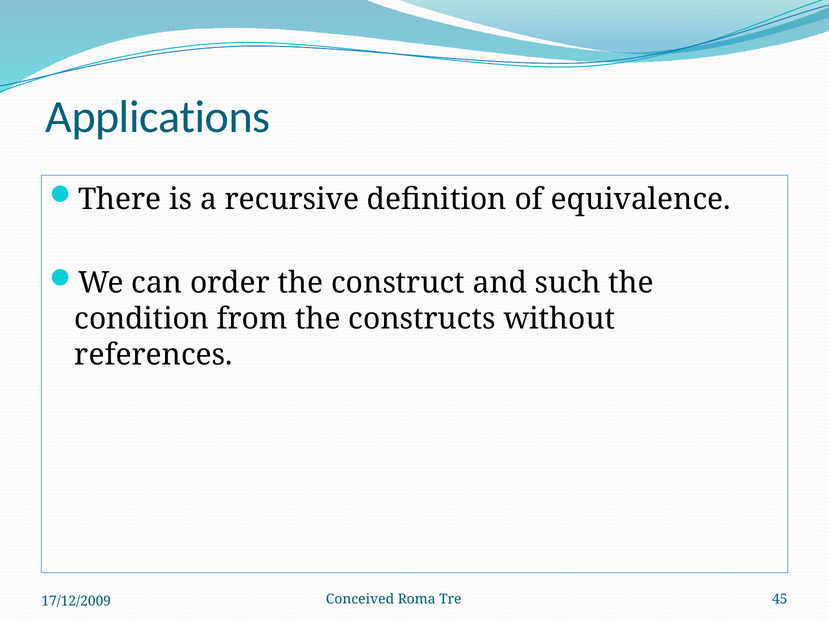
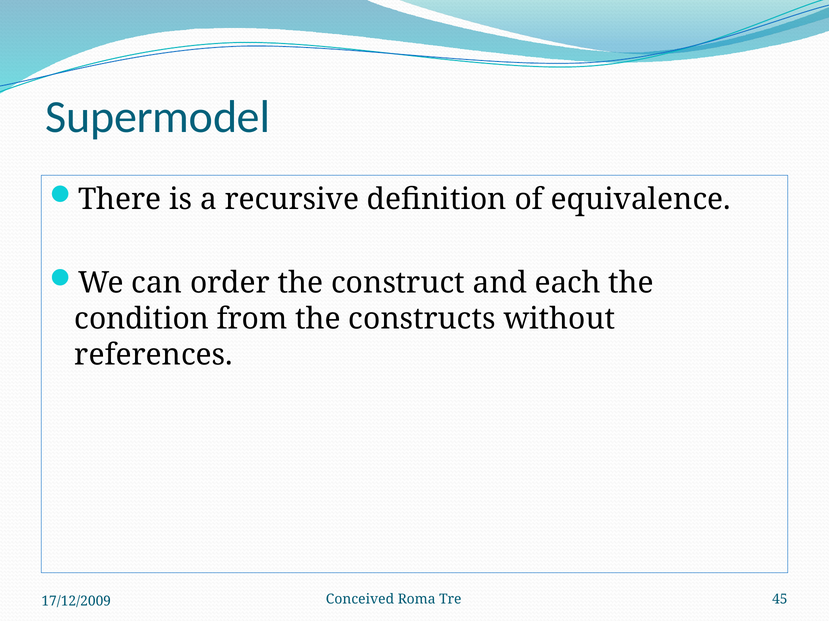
Applications: Applications -> Supermodel (158, 117)
such: such -> each (568, 283)
